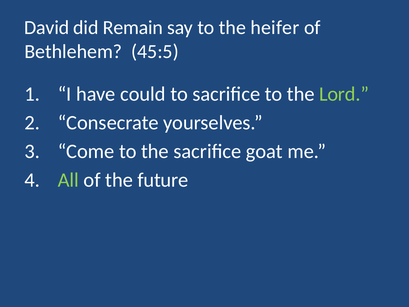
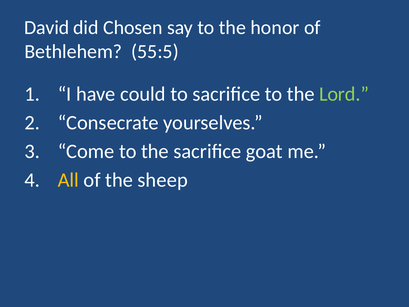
Remain: Remain -> Chosen (133, 28)
heifer: heifer -> honor (275, 28)
45:5: 45:5 -> 55:5 (155, 52)
All colour: light green -> yellow (68, 180)
future: future -> sheep (163, 180)
